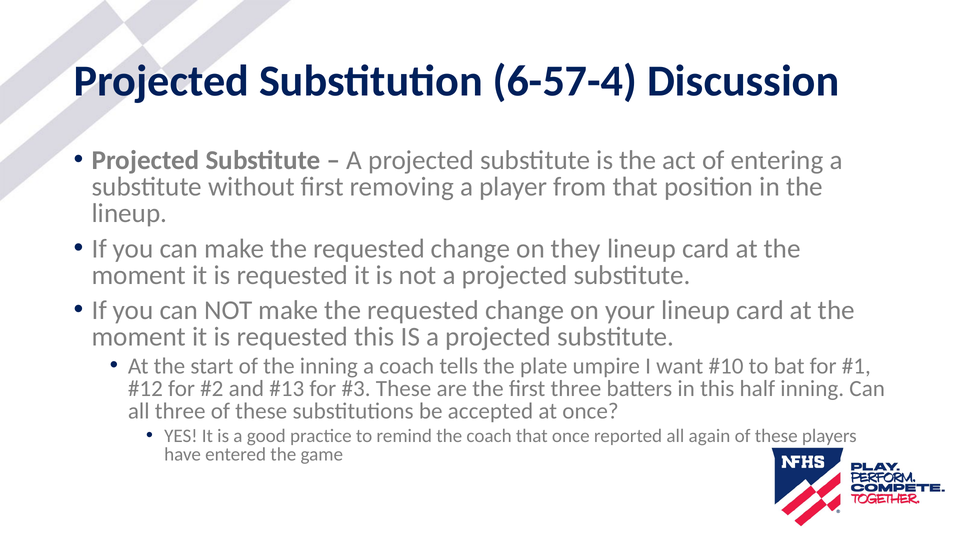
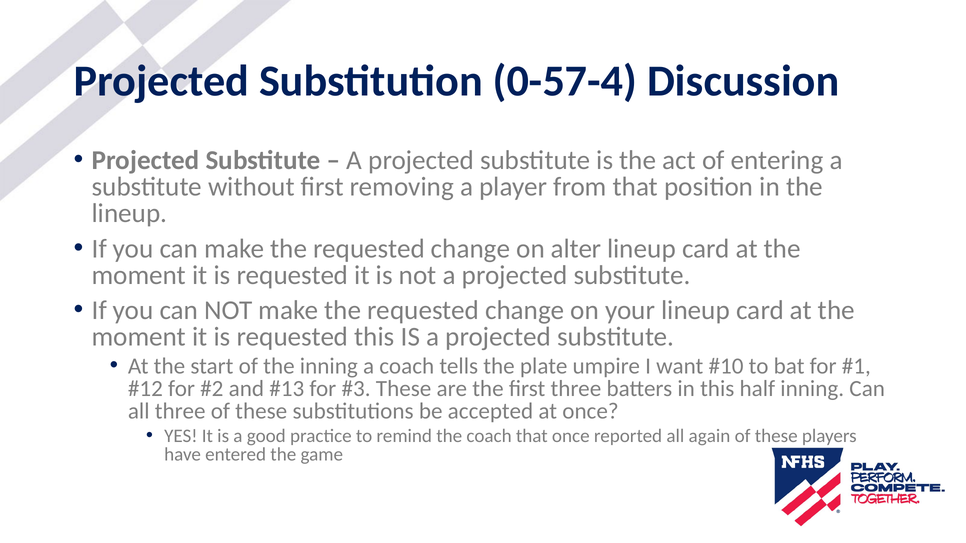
6-57-4: 6-57-4 -> 0-57-4 (565, 81)
they: they -> alter (576, 249)
